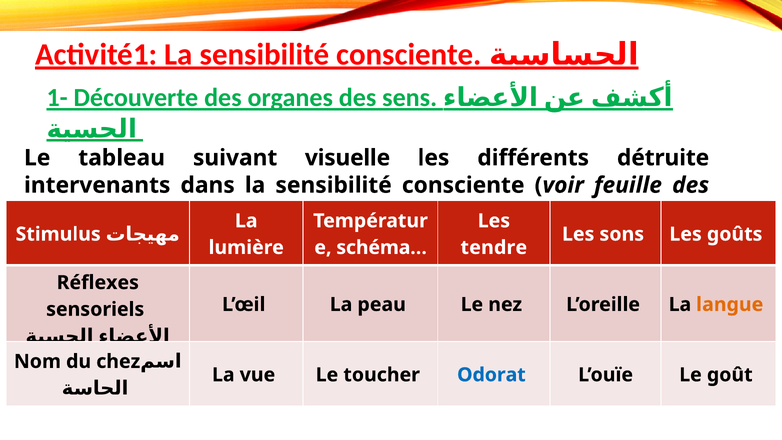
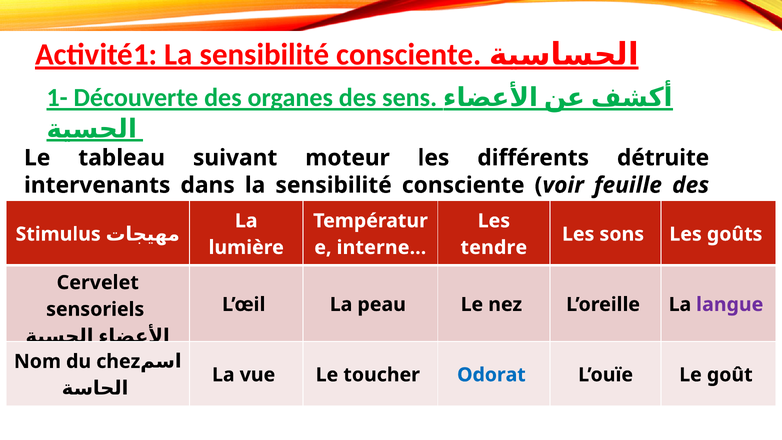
visuelle: visuelle -> moteur (347, 158)
schéma…: schéma… -> interne… (381, 247)
Réflexes: Réflexes -> Cervelet (98, 283)
langue colour: orange -> purple (730, 304)
